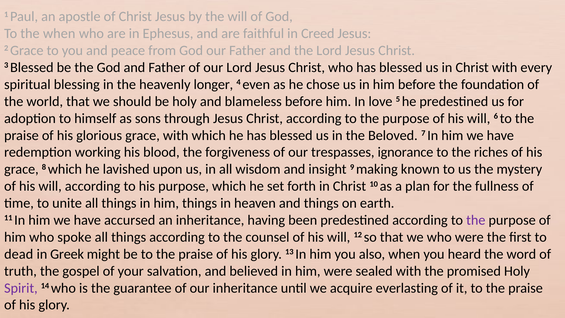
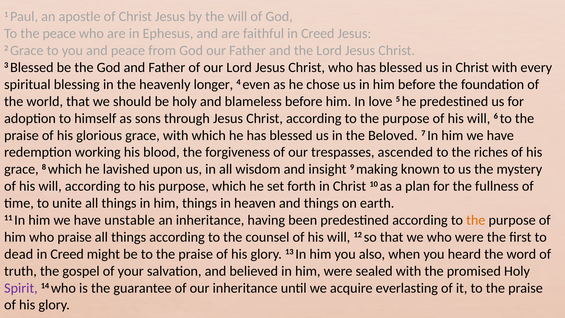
the when: when -> peace (59, 34)
ignorance: ignorance -> ascended (405, 152)
accursed: accursed -> unstable (130, 220)
the colour: purple -> orange (476, 220)
who spoke: spoke -> praise (75, 237)
Greek: Greek -> Creed (67, 254)
